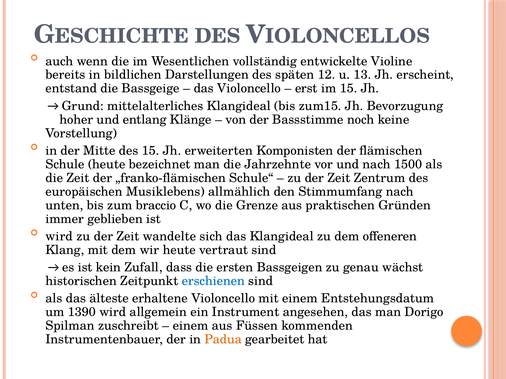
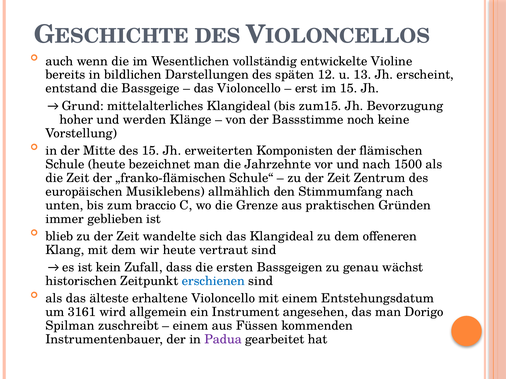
entlang: entlang -> werden (145, 120)
wird: wird -> blieb (59, 237)
1390: 1390 -> 3161 (82, 312)
Padua colour: orange -> purple (223, 340)
